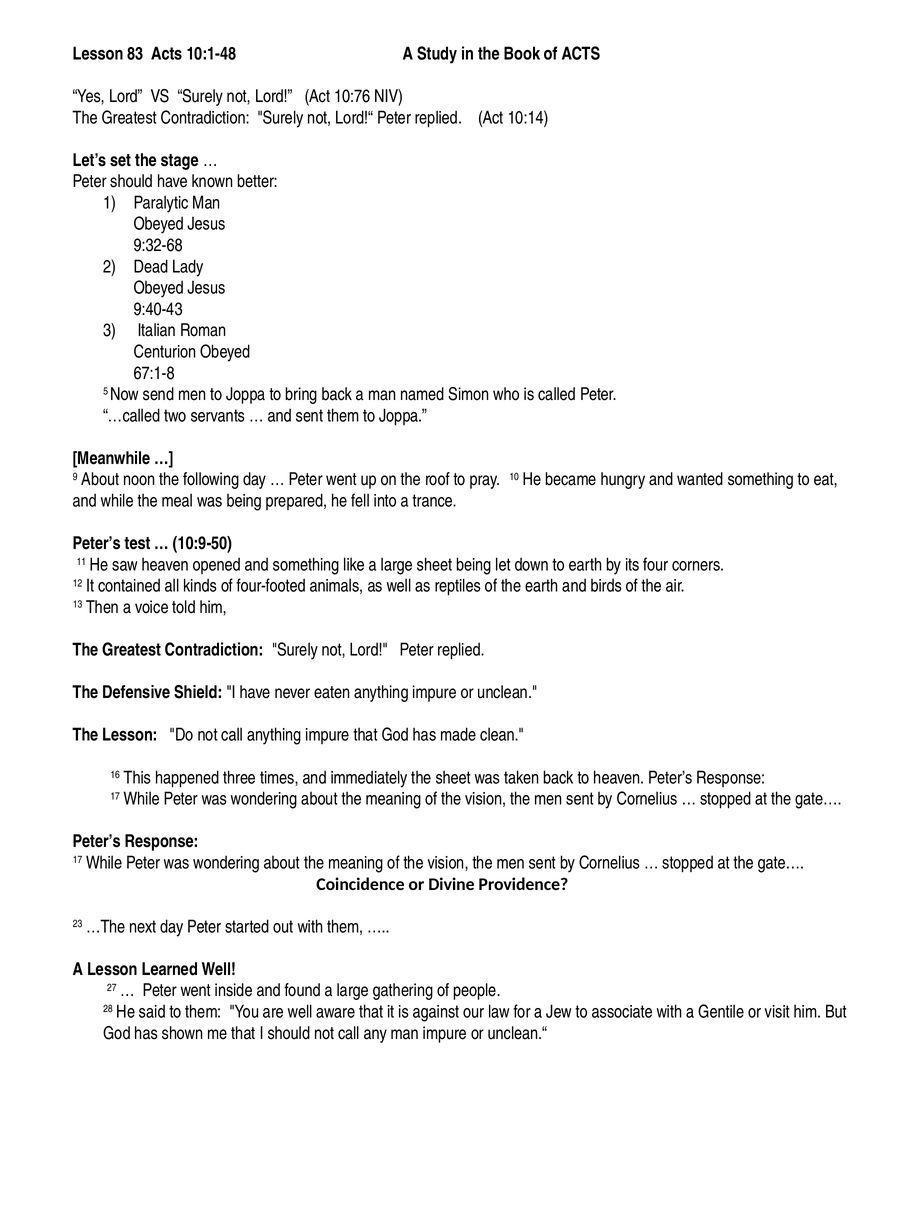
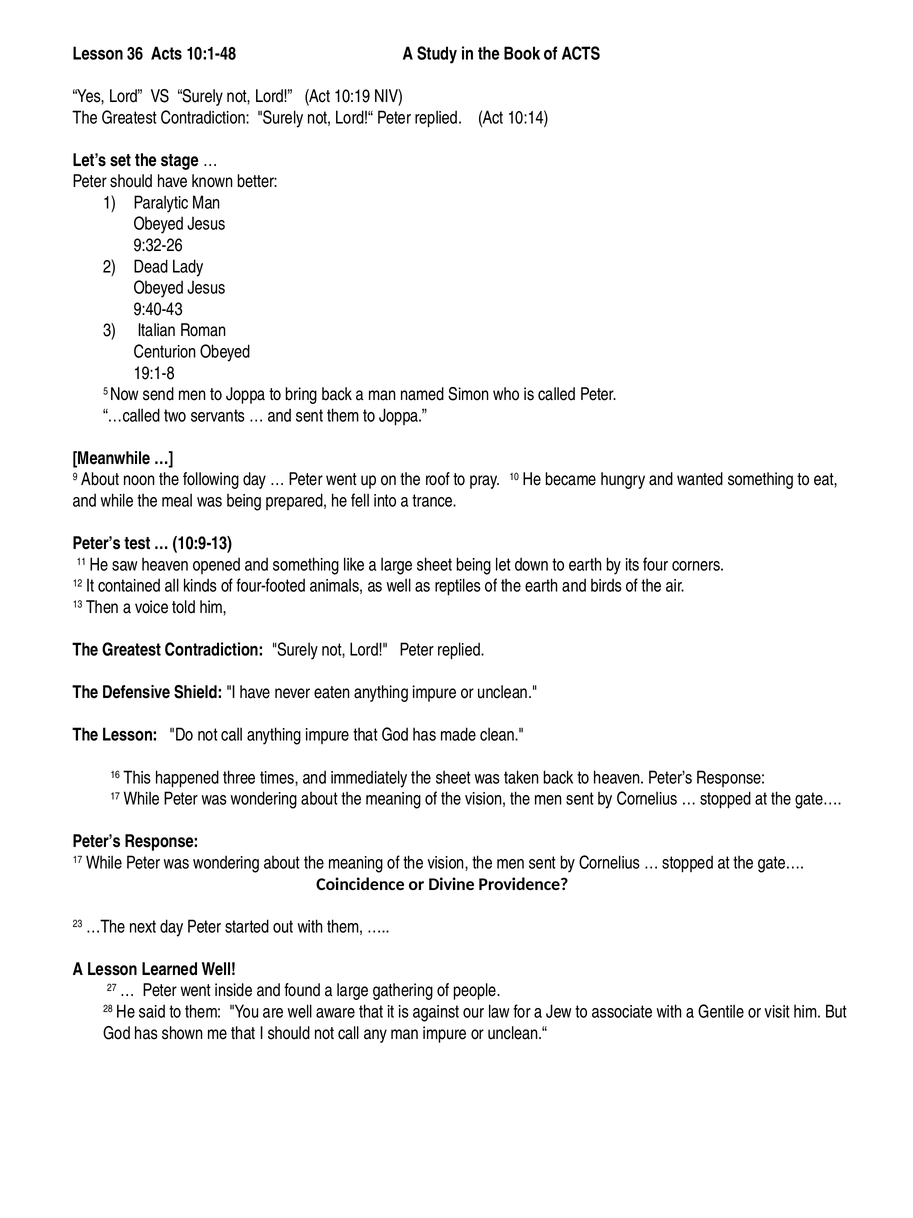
83: 83 -> 36 (135, 54)
10:76: 10:76 -> 10:19 (352, 96)
9:32-68: 9:32-68 -> 9:32-26 (158, 245)
67:1-8: 67:1-8 -> 19:1-8 (154, 373)
10:9-50: 10:9-50 -> 10:9-13 (203, 543)
